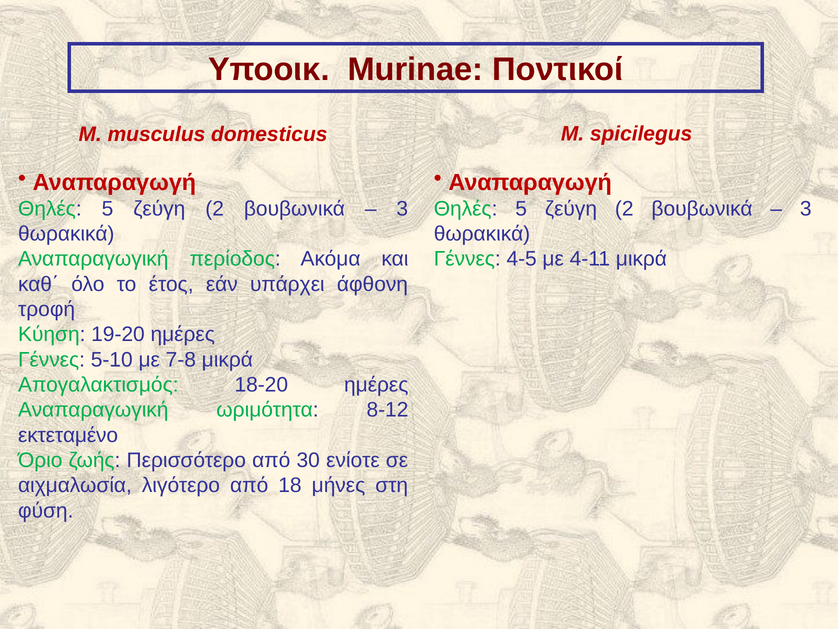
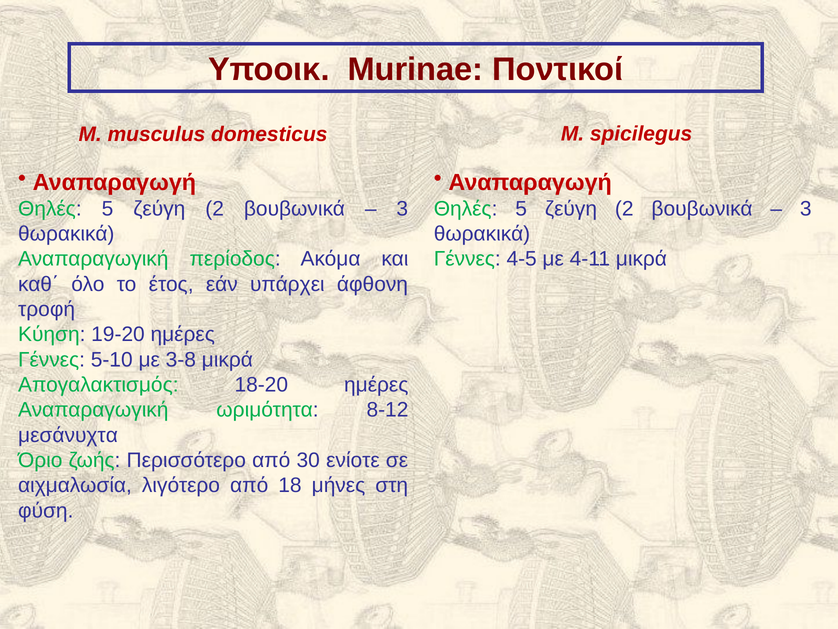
7-8: 7-8 -> 3-8 (181, 359)
εκτεταμένο: εκτεταμένο -> μεσάνυχτα (68, 435)
